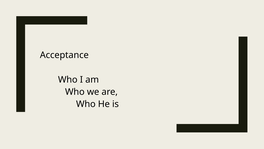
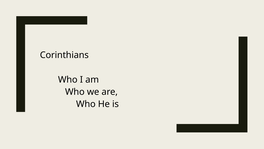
Acceptance: Acceptance -> Corinthians (64, 55)
